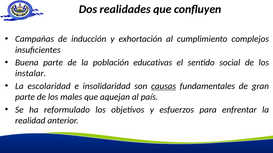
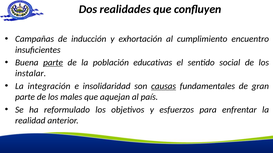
complejos: complejos -> encuentro (250, 39)
parte underline: none -> present (53, 63)
escolaridad: escolaridad -> integración (49, 86)
